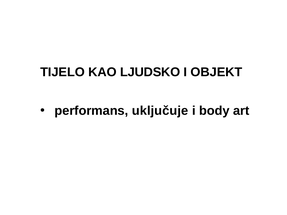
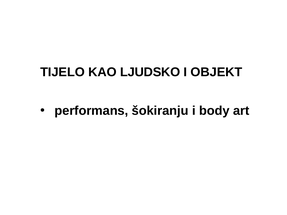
uključuje: uključuje -> šokiranju (160, 111)
